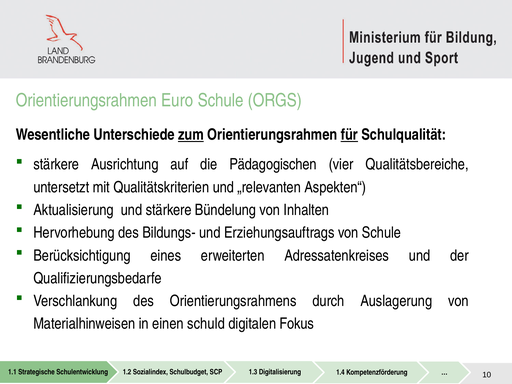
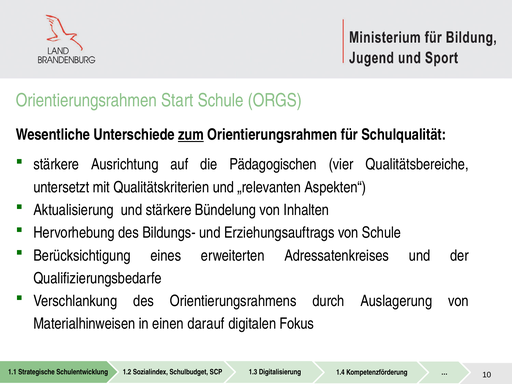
Euro: Euro -> Start (177, 100)
für underline: present -> none (349, 135)
schuld: schuld -> darauf (206, 324)
